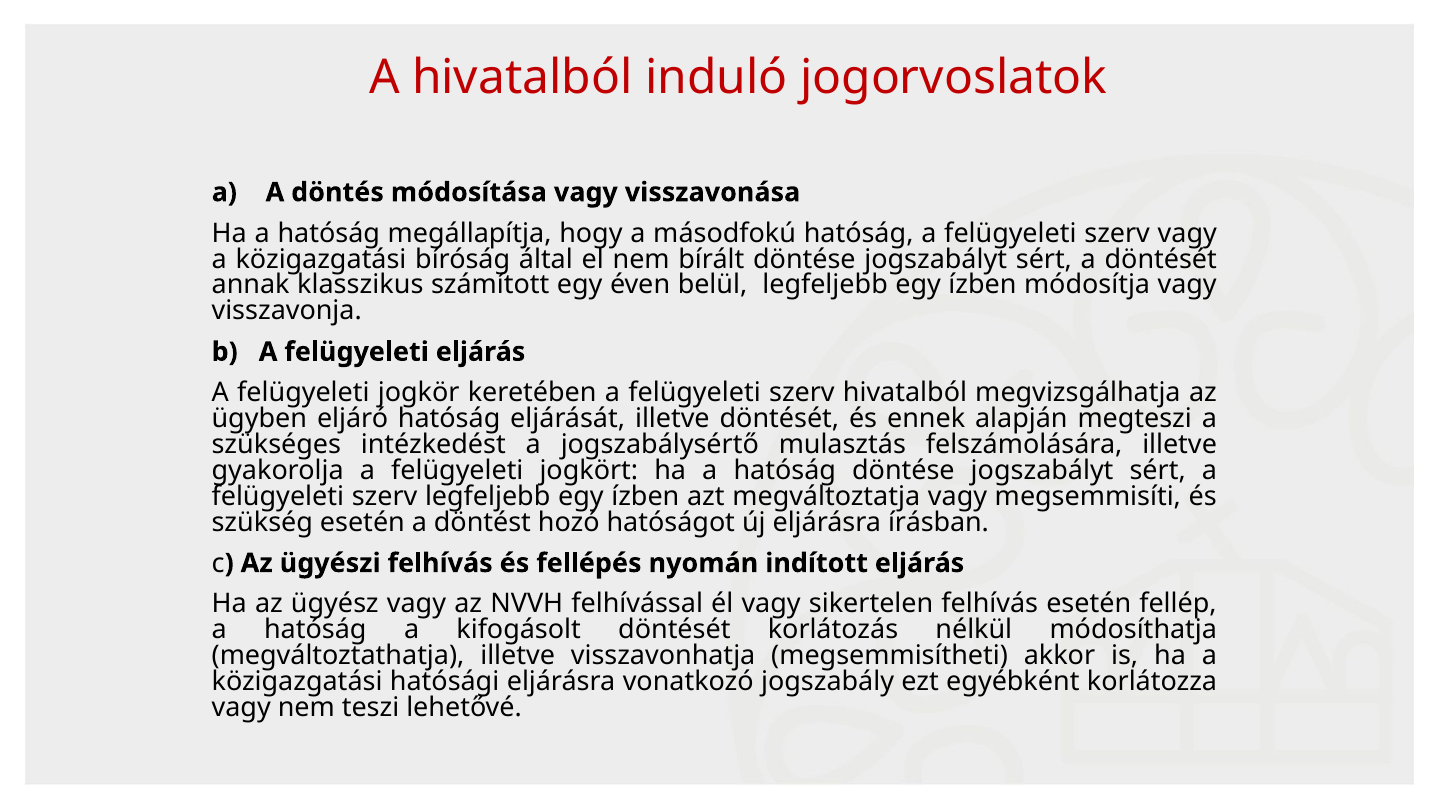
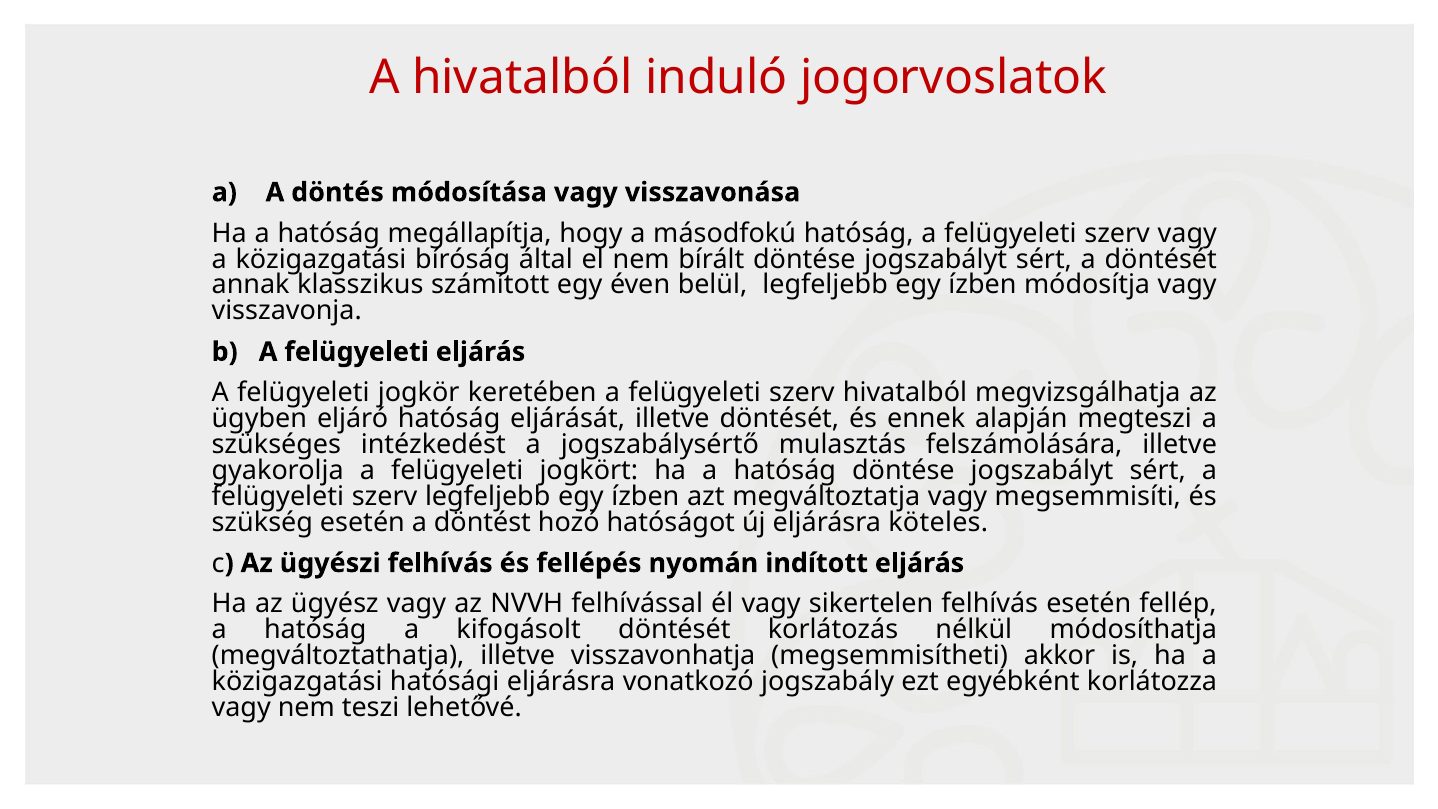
írásban: írásban -> köteles (938, 522)
